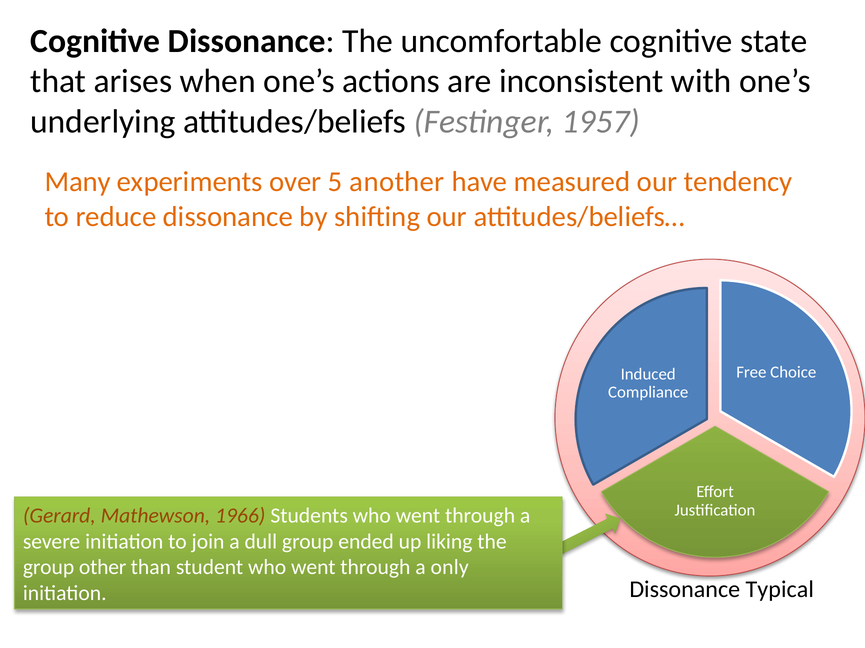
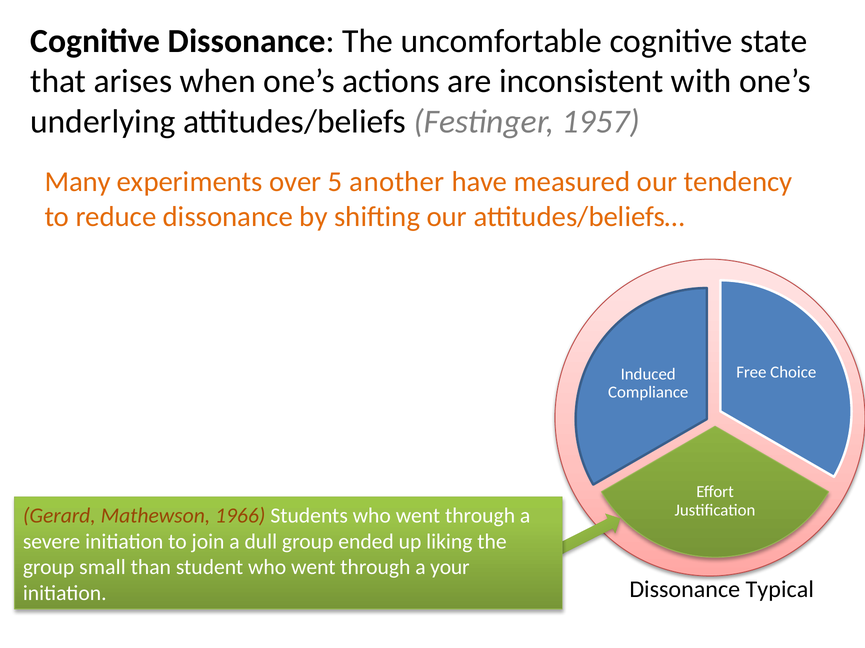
other: other -> small (102, 568)
only: only -> your (450, 568)
